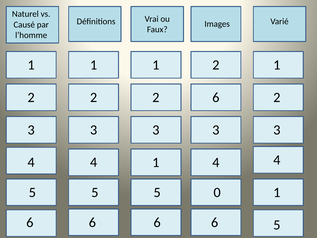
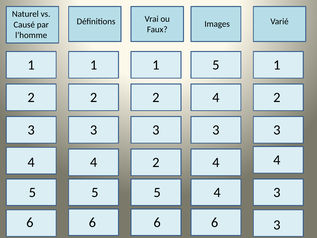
2: 2 -> 5 (216, 65)
6: 6 -> 4 (216, 97)
4 1: 1 -> 2 (156, 162)
5 0: 0 -> 4 (217, 192)
5 1: 1 -> 3 (277, 192)
6 5: 5 -> 3 (277, 225)
